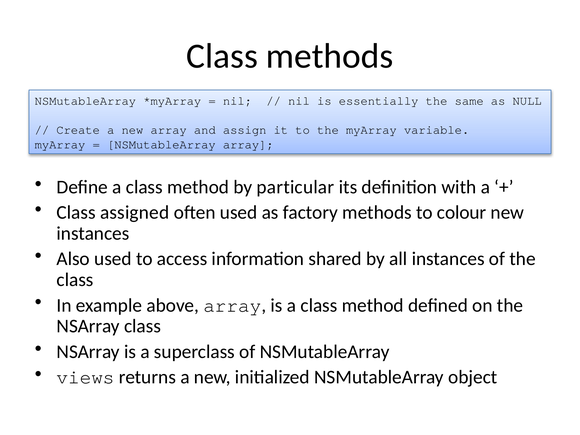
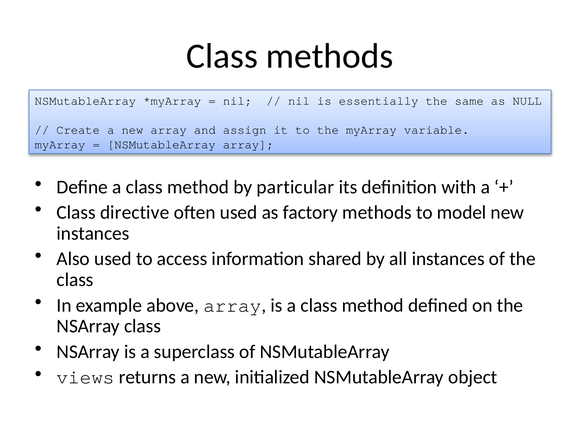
assigned: assigned -> directive (135, 213)
colour: colour -> model (462, 213)
